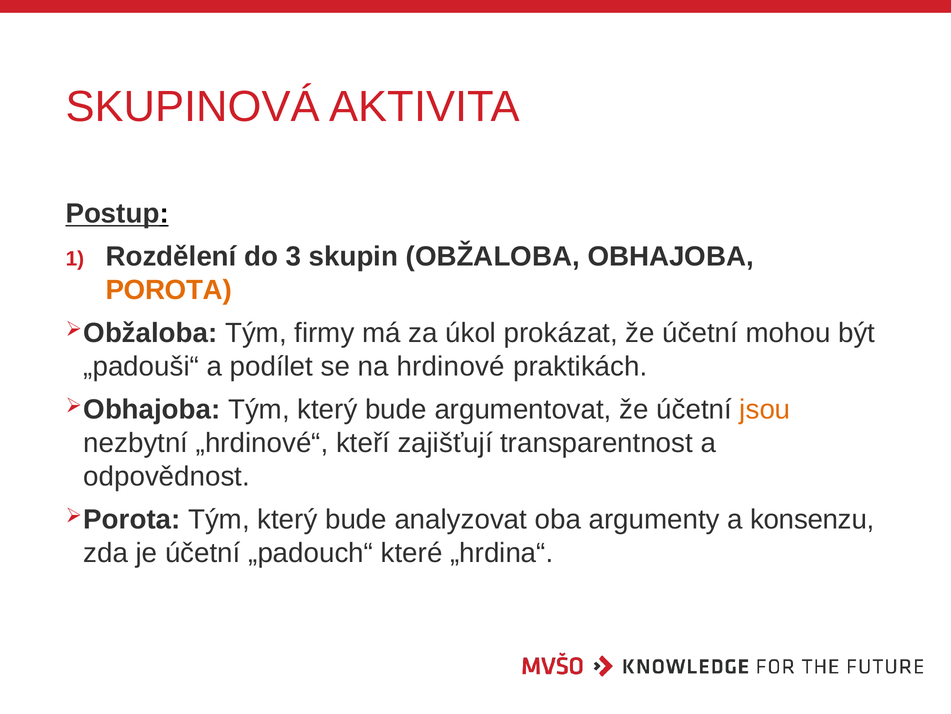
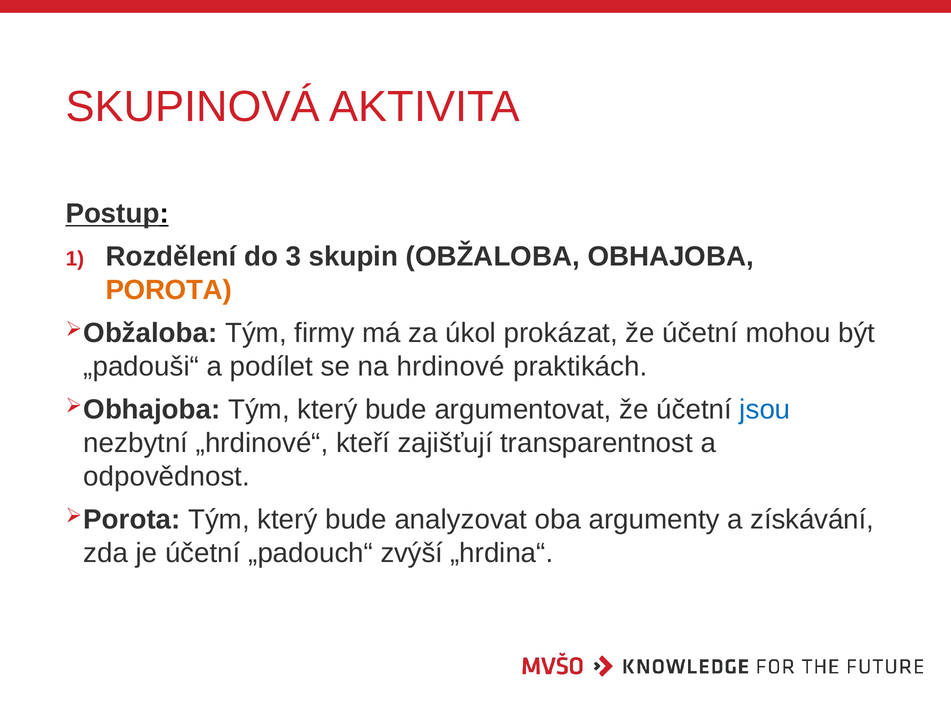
jsou colour: orange -> blue (765, 409)
konsenzu: konsenzu -> získávání (812, 519)
které: které -> zvýší (412, 552)
